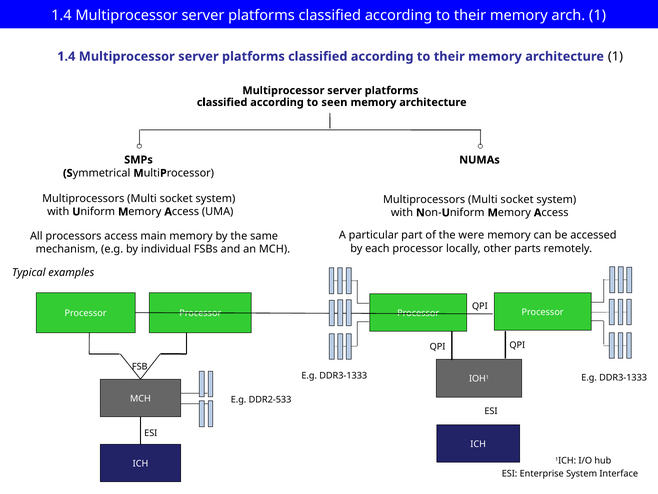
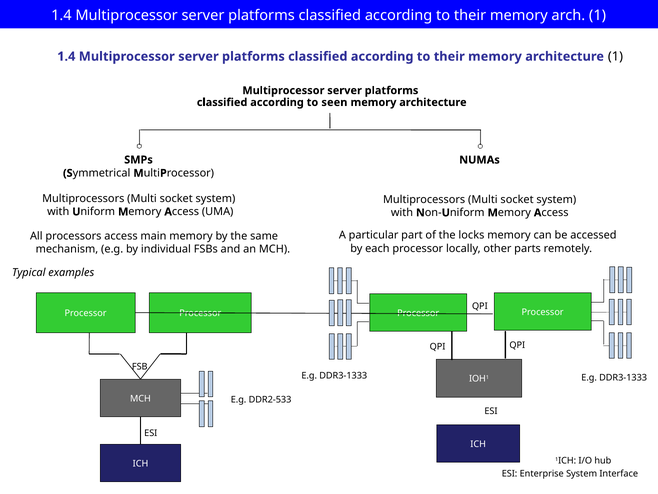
were: were -> locks (471, 235)
